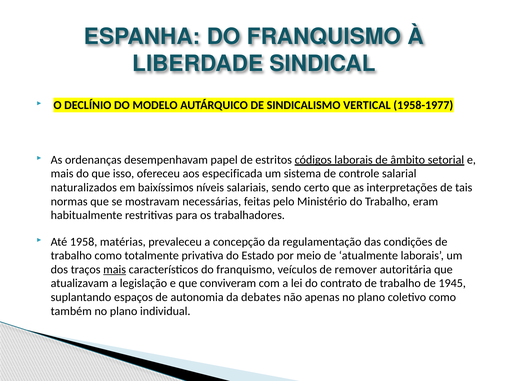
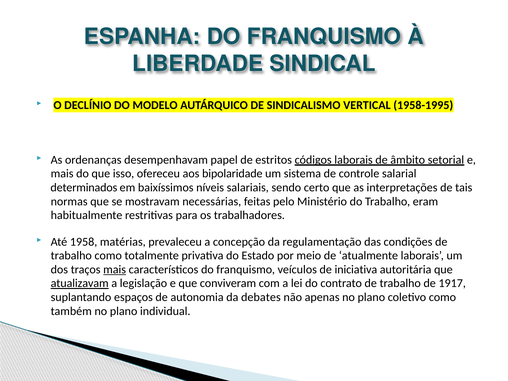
1958-1977: 1958-1977 -> 1958-1995 (423, 105)
especificada: especificada -> bipolaridade (232, 174)
naturalizados: naturalizados -> determinados (84, 188)
remover: remover -> iniciativa (356, 269)
atualizavam underline: none -> present (80, 283)
1945: 1945 -> 1917 (452, 283)
